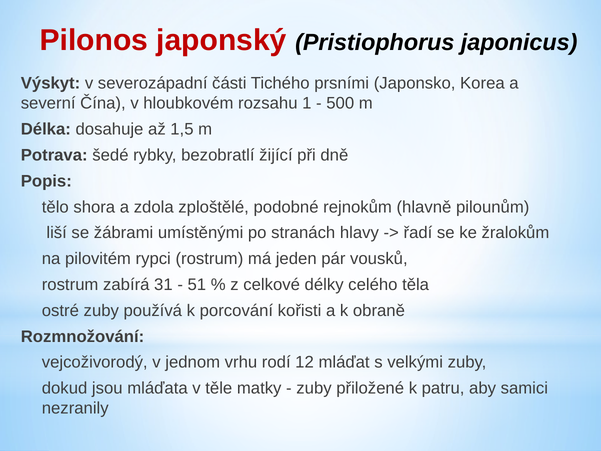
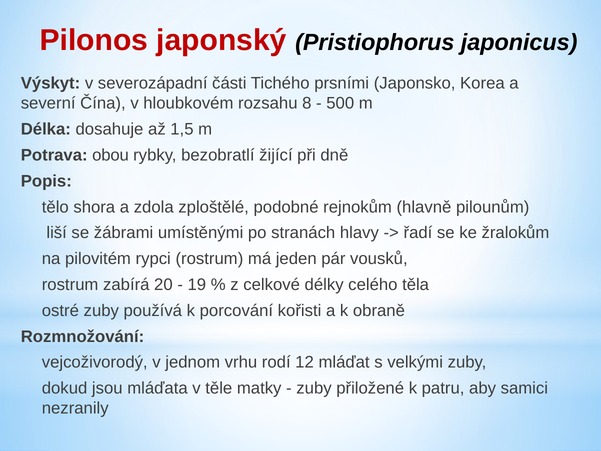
1: 1 -> 8 (307, 103)
šedé: šedé -> obou (111, 155)
31: 31 -> 20 (163, 285)
51: 51 -> 19 (197, 285)
